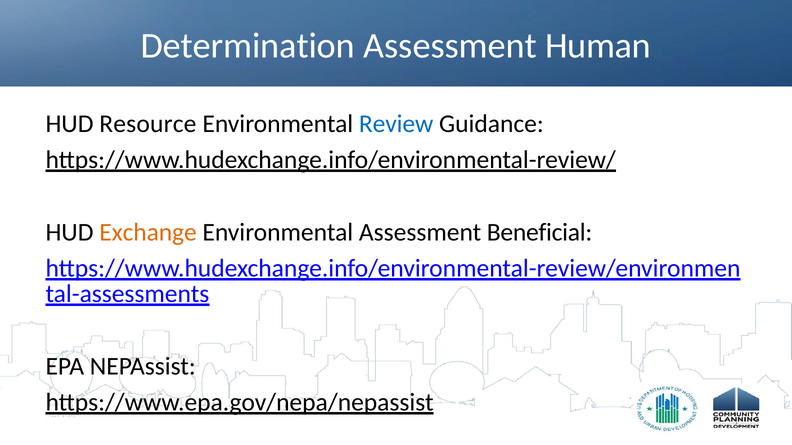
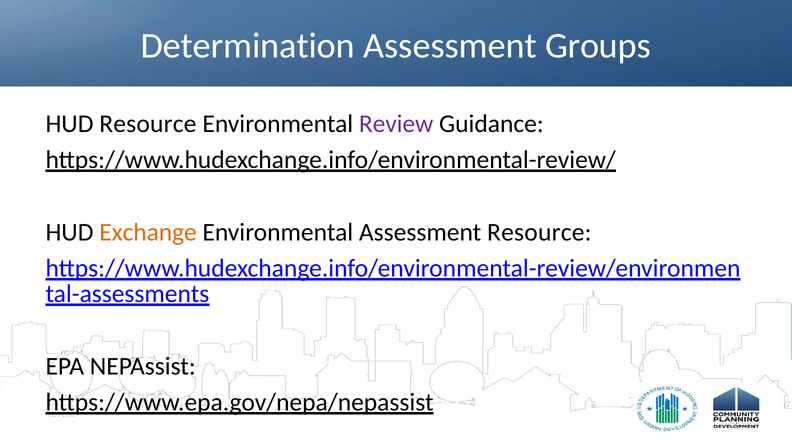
Human: Human -> Groups (598, 46)
Review colour: blue -> purple (396, 124)
Assessment Beneficial: Beneficial -> Resource (539, 233)
